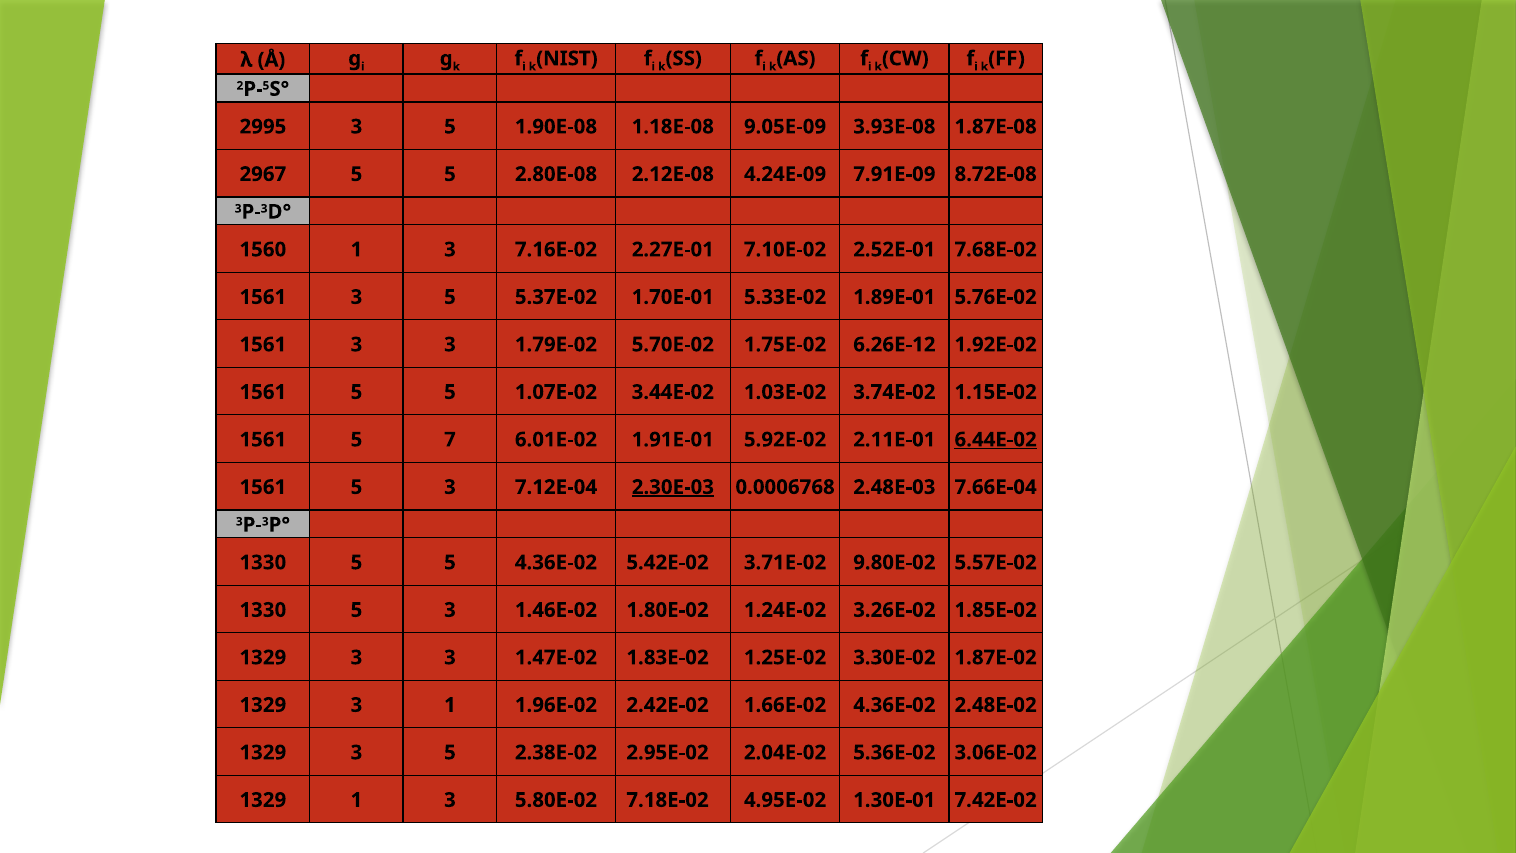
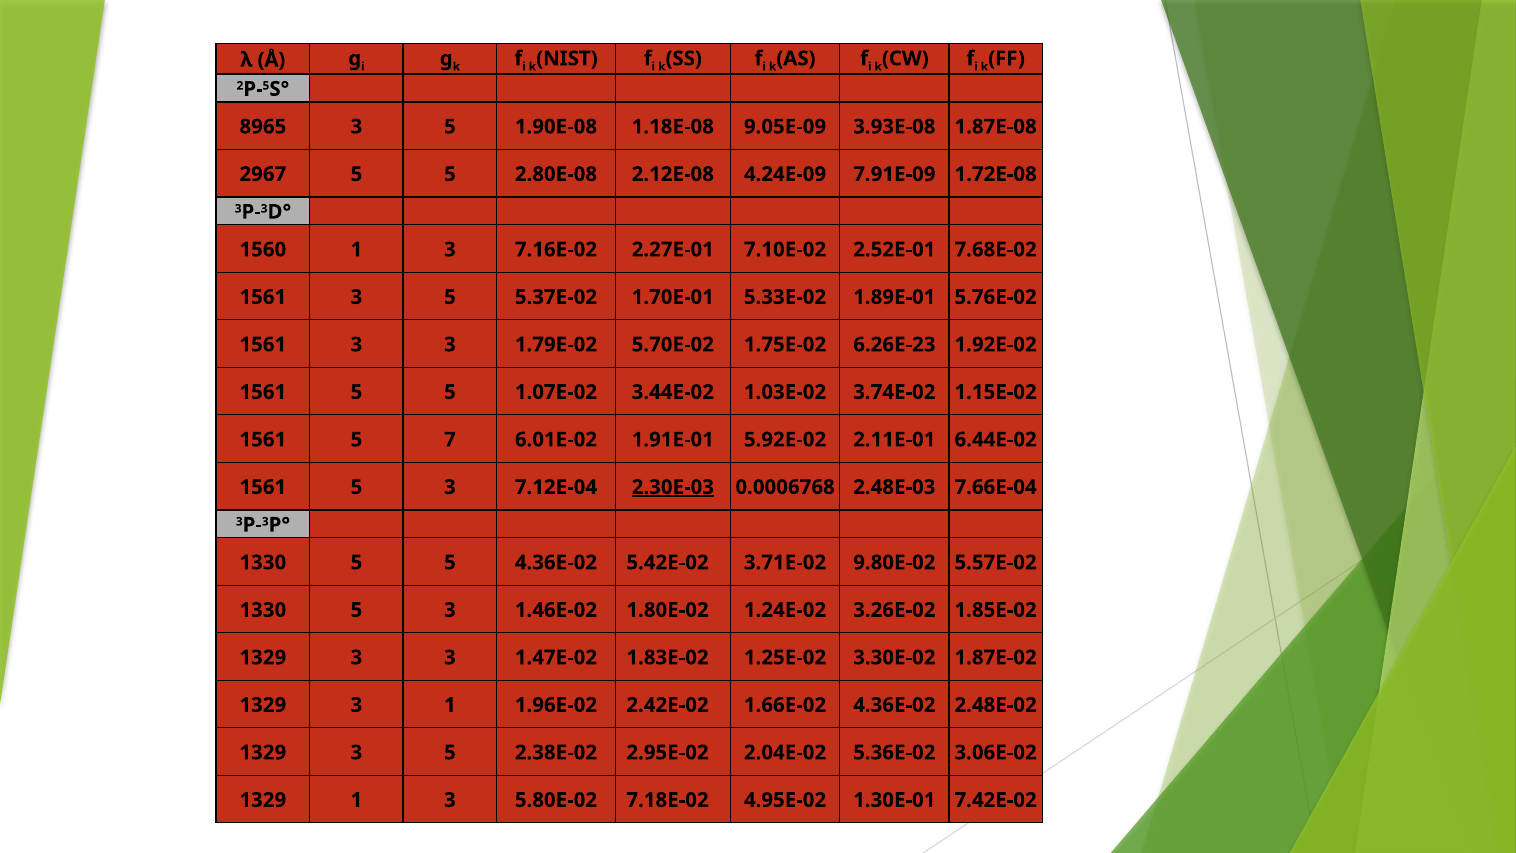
2995: 2995 -> 8965 (263, 127)
8.72E-08: 8.72E-08 -> 1.72E-08 (996, 174)
6.26E-12: 6.26E-12 -> 6.26E-23 (894, 345)
6.44E-02 underline: present -> none (996, 440)
